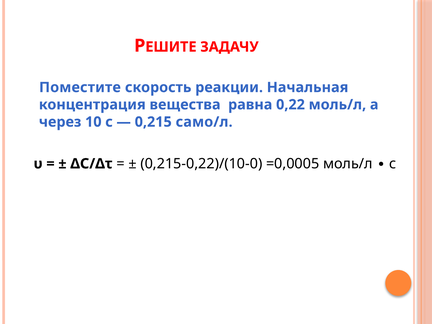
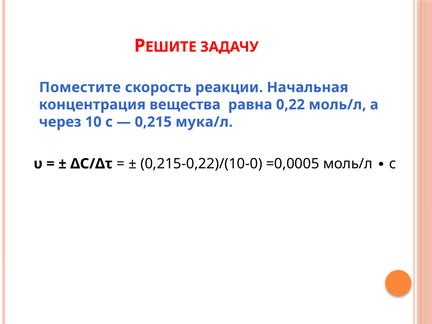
само/л: само/л -> мука/л (204, 122)
